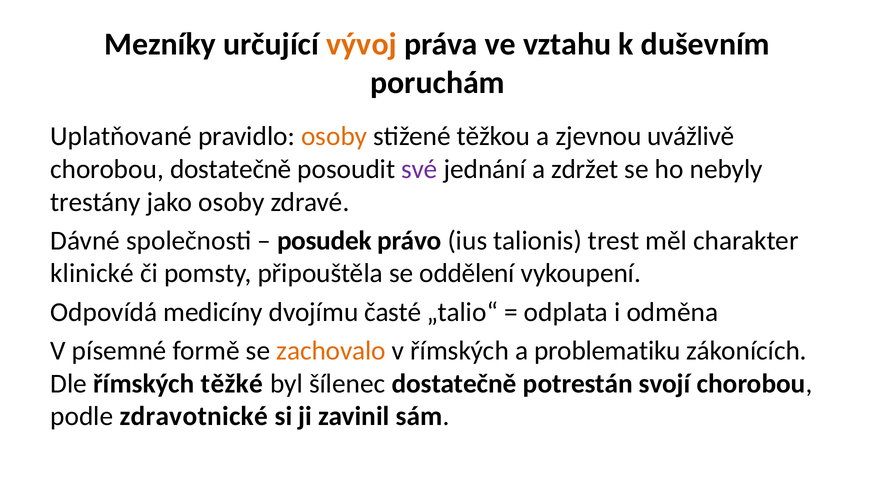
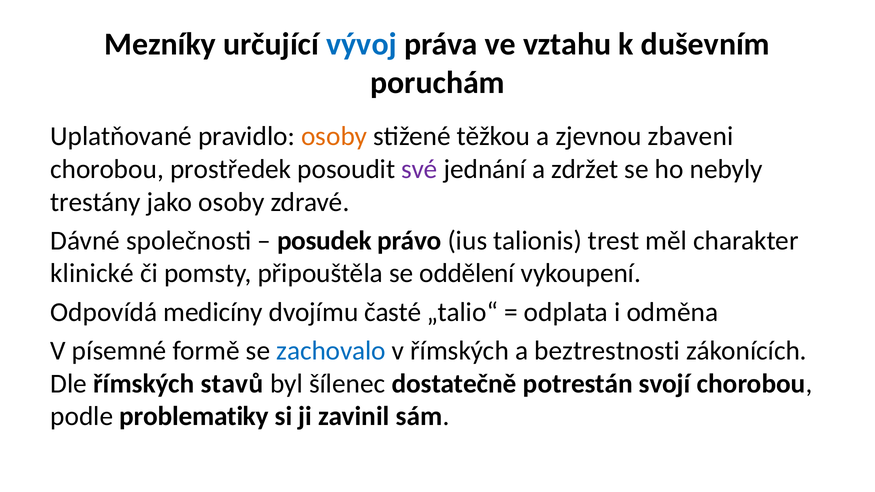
vývoj colour: orange -> blue (362, 44)
uvážlivě: uvážlivě -> zbaveni (691, 136)
chorobou dostatečně: dostatečně -> prostředek (231, 169)
zachovalo colour: orange -> blue (331, 351)
problematiku: problematiku -> beztrestnosti (607, 351)
těžké: těžké -> stavů (232, 384)
zdravotnické: zdravotnické -> problematiky (194, 416)
